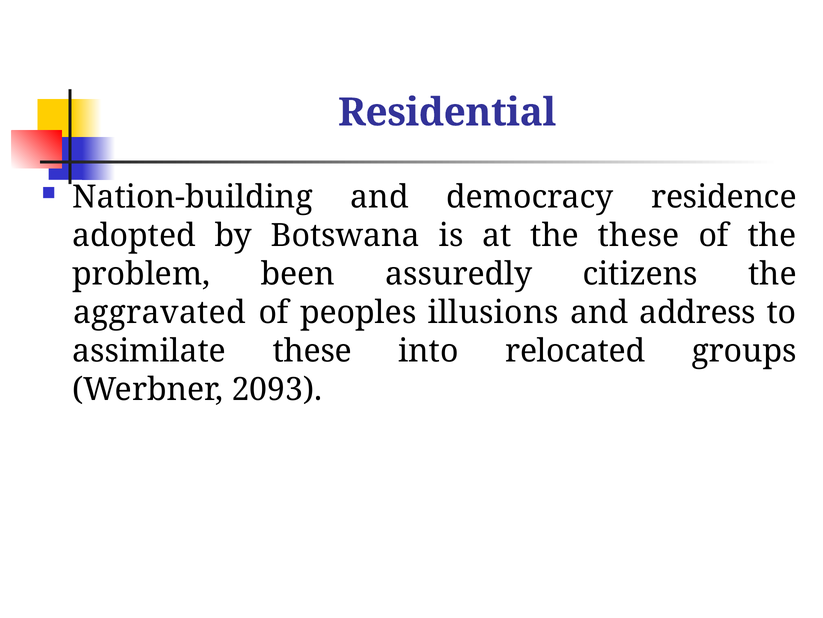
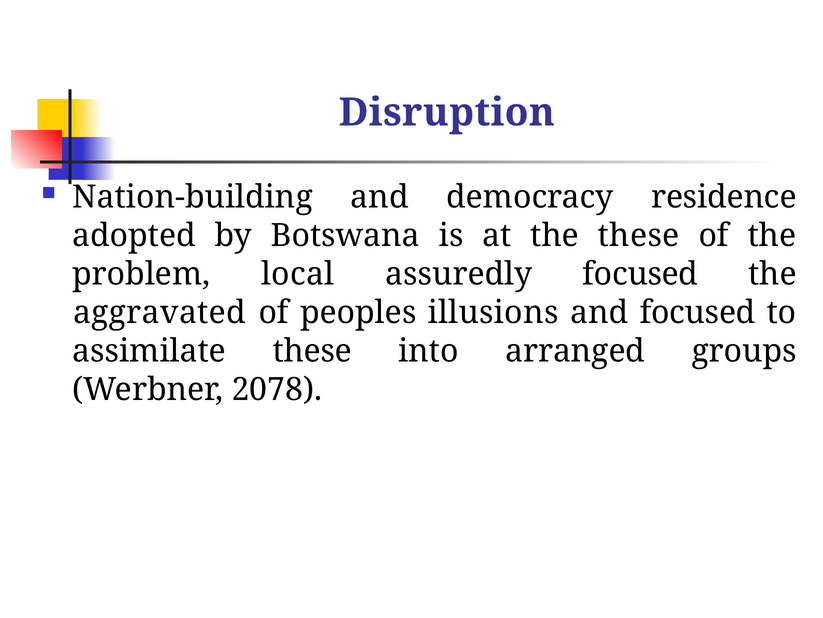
Residential: Residential -> Disruption (447, 112)
been: been -> local (298, 274)
assuredly citizens: citizens -> focused (640, 274)
and address: address -> focused (698, 312)
relocated: relocated -> arranged (575, 351)
2093: 2093 -> 2078 (277, 389)
